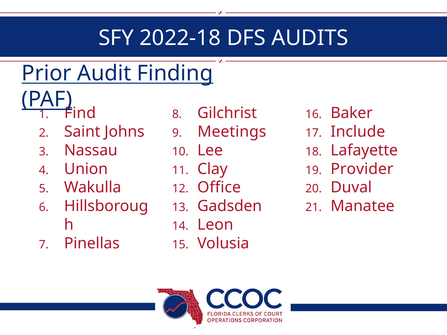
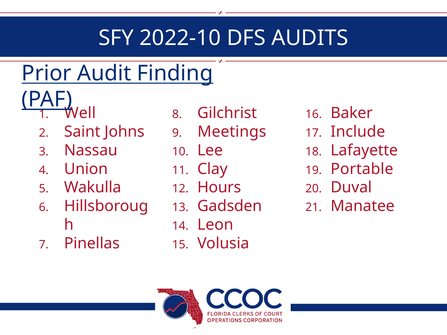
2022-18: 2022-18 -> 2022-10 (180, 38)
Find: Find -> Well (80, 113)
Provider: Provider -> Portable (362, 169)
Office: Office -> Hours (219, 188)
